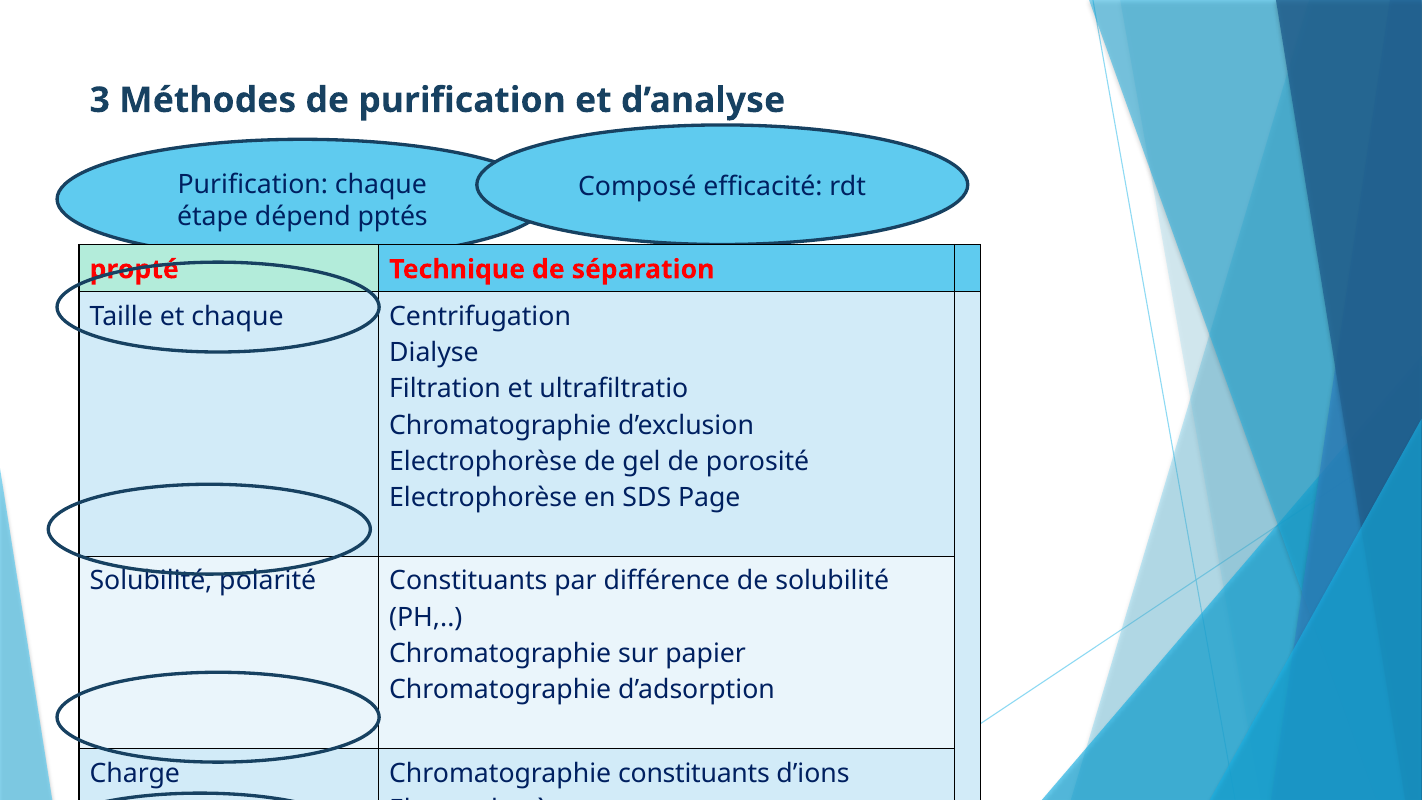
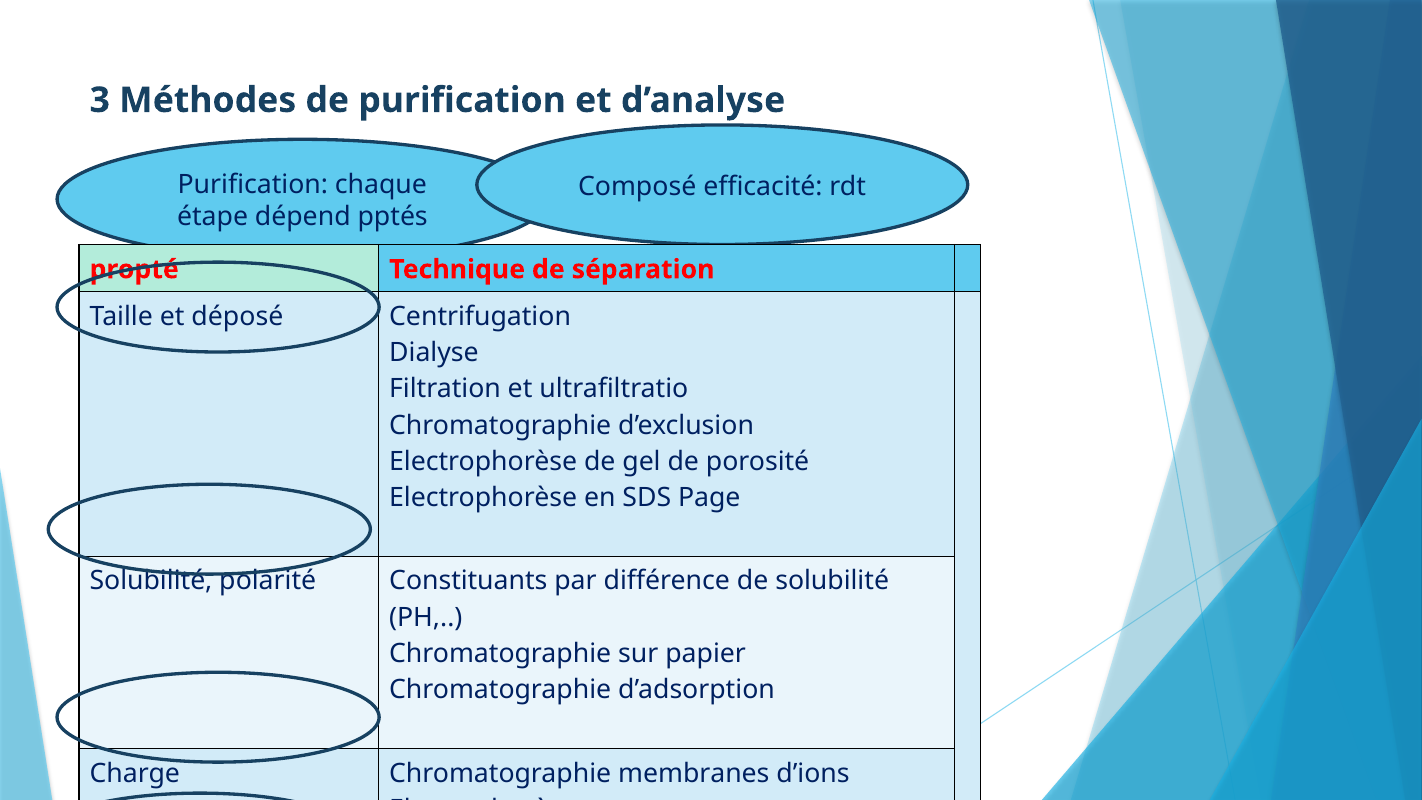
et chaque: chaque -> déposé (237, 316)
Chromatographie constituants: constituants -> membranes (694, 773)
